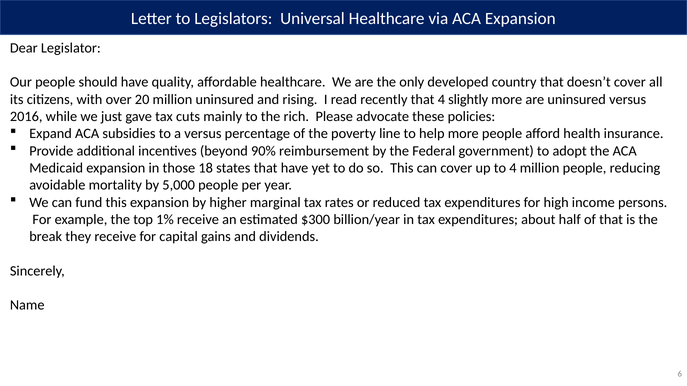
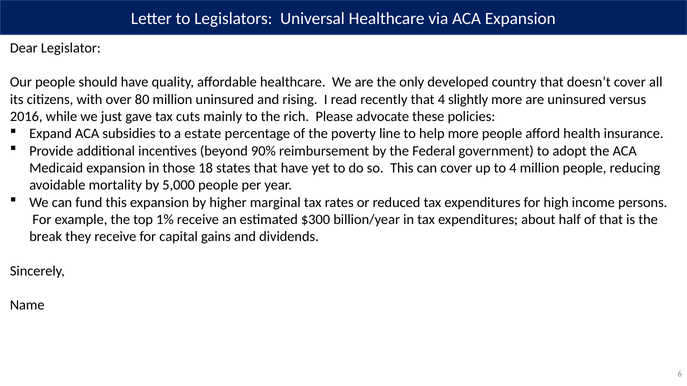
20: 20 -> 80 (142, 99)
a versus: versus -> estate (203, 134)
